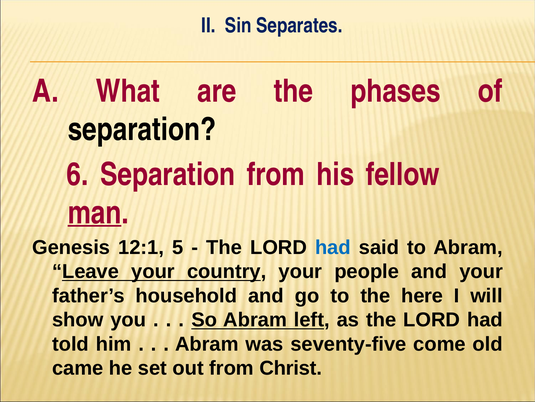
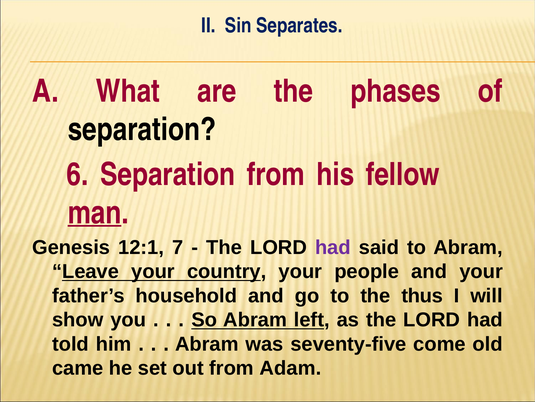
5: 5 -> 7 (178, 247)
had colour: blue -> purple (333, 247)
here: here -> thus (422, 295)
Christ: Christ -> Adam (290, 368)
